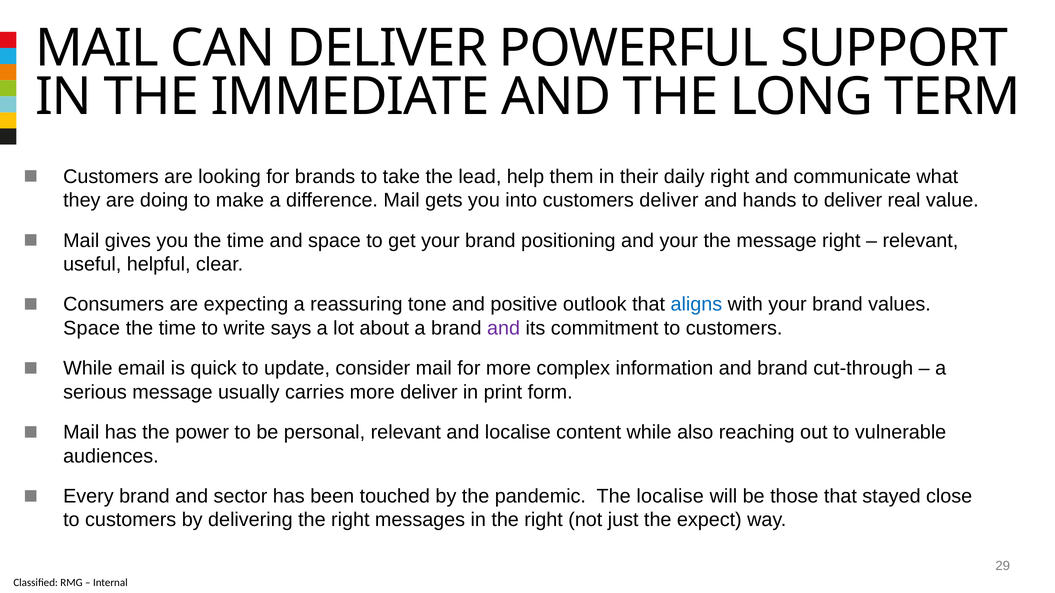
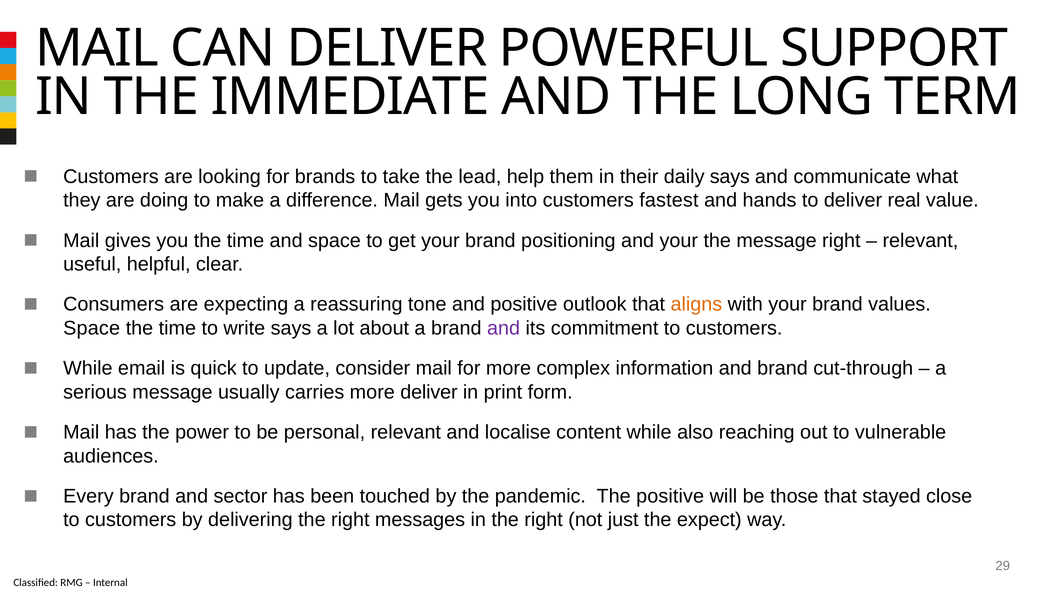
daily right: right -> says (730, 177)
customers deliver: deliver -> fastest (669, 201)
aligns colour: blue -> orange (696, 305)
The localise: localise -> positive (670, 497)
